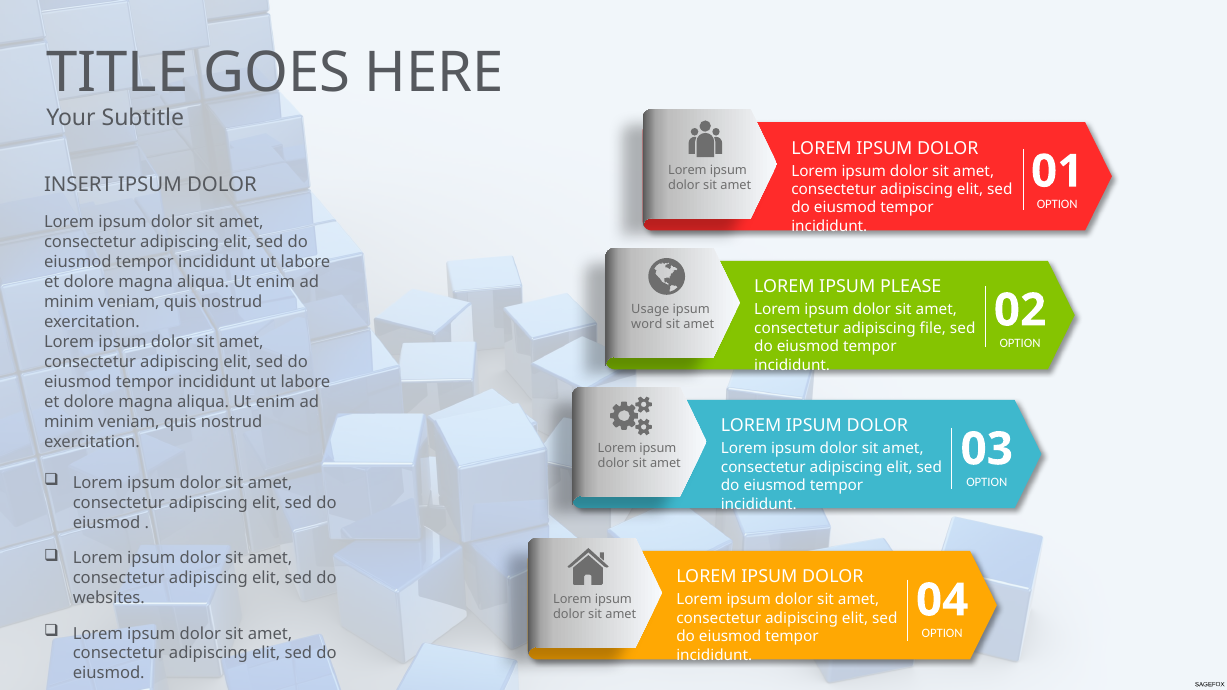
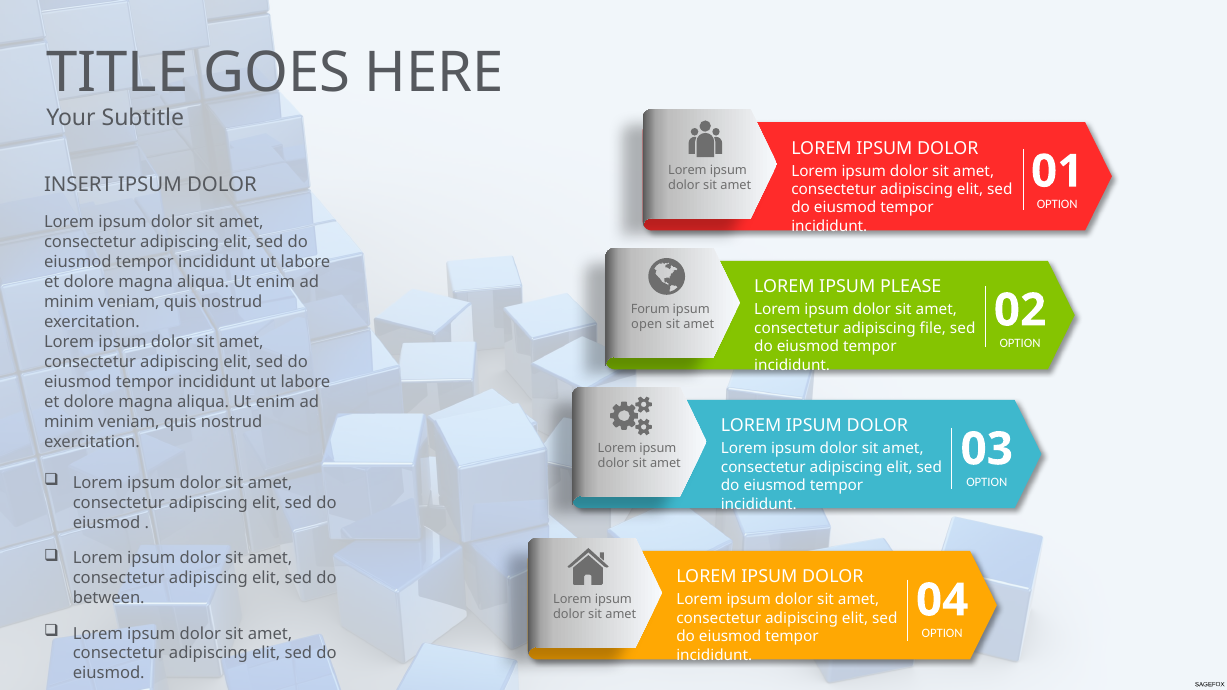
Usage: Usage -> Forum (650, 309)
word: word -> open (647, 325)
websites: websites -> between (109, 598)
